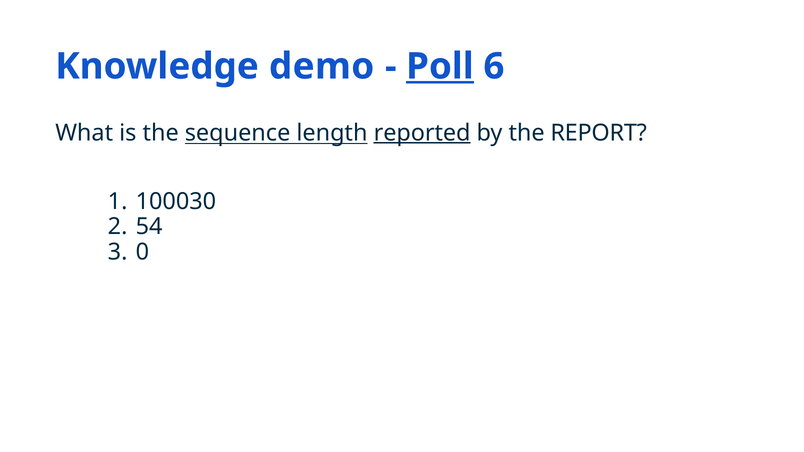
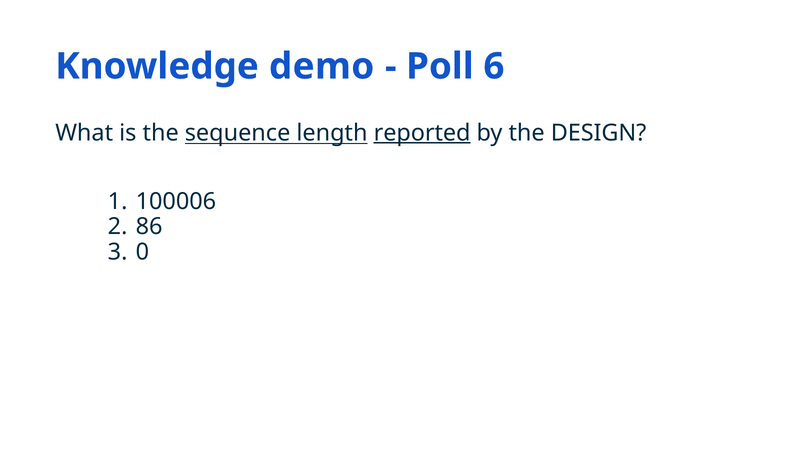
Poll underline: present -> none (440, 66)
REPORT: REPORT -> DESIGN (599, 133)
100030: 100030 -> 100006 (176, 201)
54: 54 -> 86 (149, 227)
